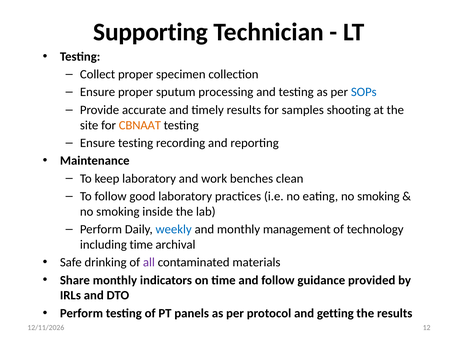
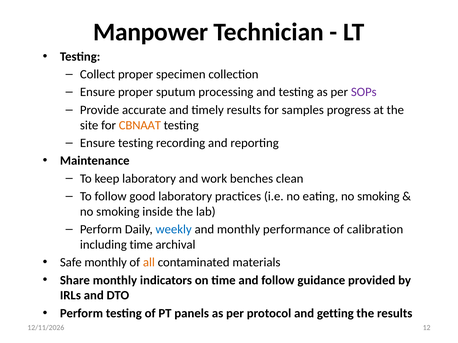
Supporting: Supporting -> Manpower (151, 32)
SOPs colour: blue -> purple (364, 92)
shooting: shooting -> progress (349, 110)
management: management -> performance (297, 230)
technology: technology -> calibration (375, 230)
Safe drinking: drinking -> monthly (106, 263)
all colour: purple -> orange (149, 263)
